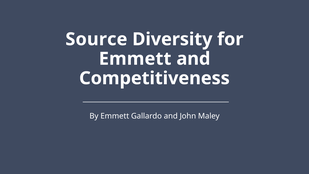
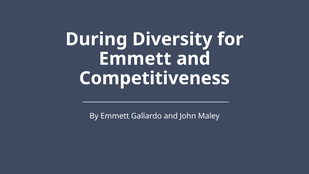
Source: Source -> During (96, 39)
